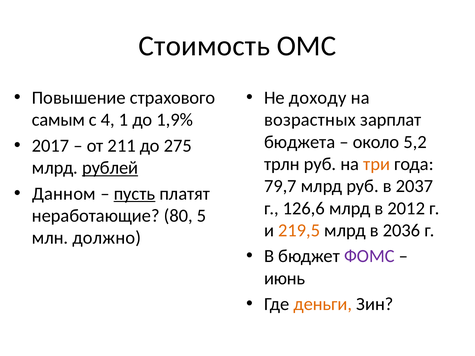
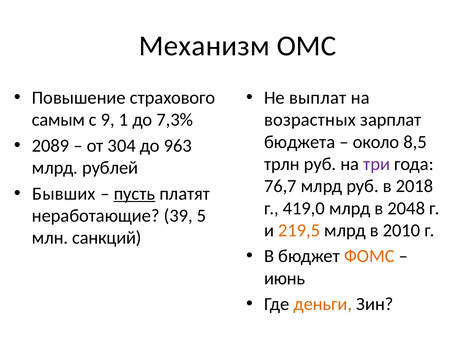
Стоимость: Стоимость -> Механизм (204, 46)
доходу: доходу -> выплат (318, 98)
4: 4 -> 9 (108, 120)
1,9%: 1,9% -> 7,3% (175, 120)
5,2: 5,2 -> 8,5 (415, 142)
2017: 2017 -> 2089 (51, 146)
211: 211 -> 304 (122, 146)
275: 275 -> 963 (178, 146)
три colour: orange -> purple (377, 164)
рублей underline: present -> none (110, 168)
79,7: 79,7 -> 76,7 (280, 186)
2037: 2037 -> 2018 (415, 186)
Данном: Данном -> Бывших (64, 194)
126,6: 126,6 -> 419,0 (304, 208)
2012: 2012 -> 2048 (406, 208)
80: 80 -> 39 (178, 216)
2036: 2036 -> 2010 (402, 231)
должно: должно -> санкций (107, 238)
ФОМС colour: purple -> orange (369, 256)
